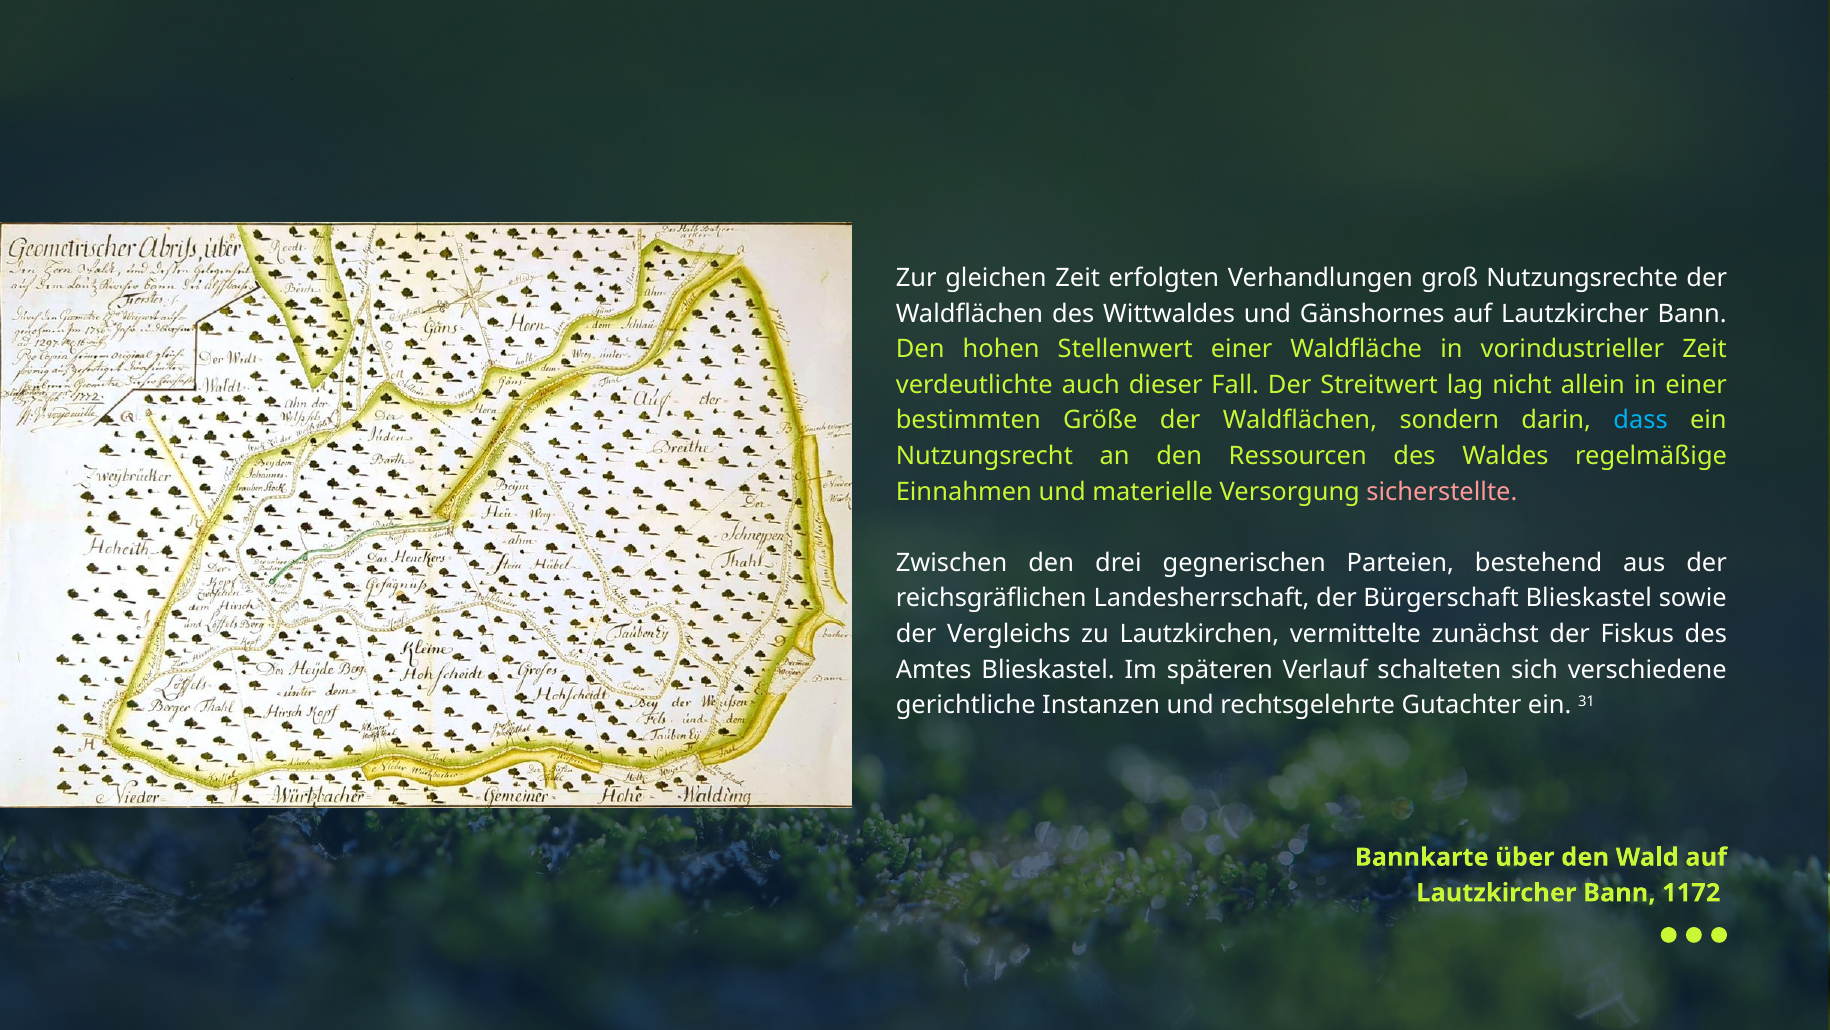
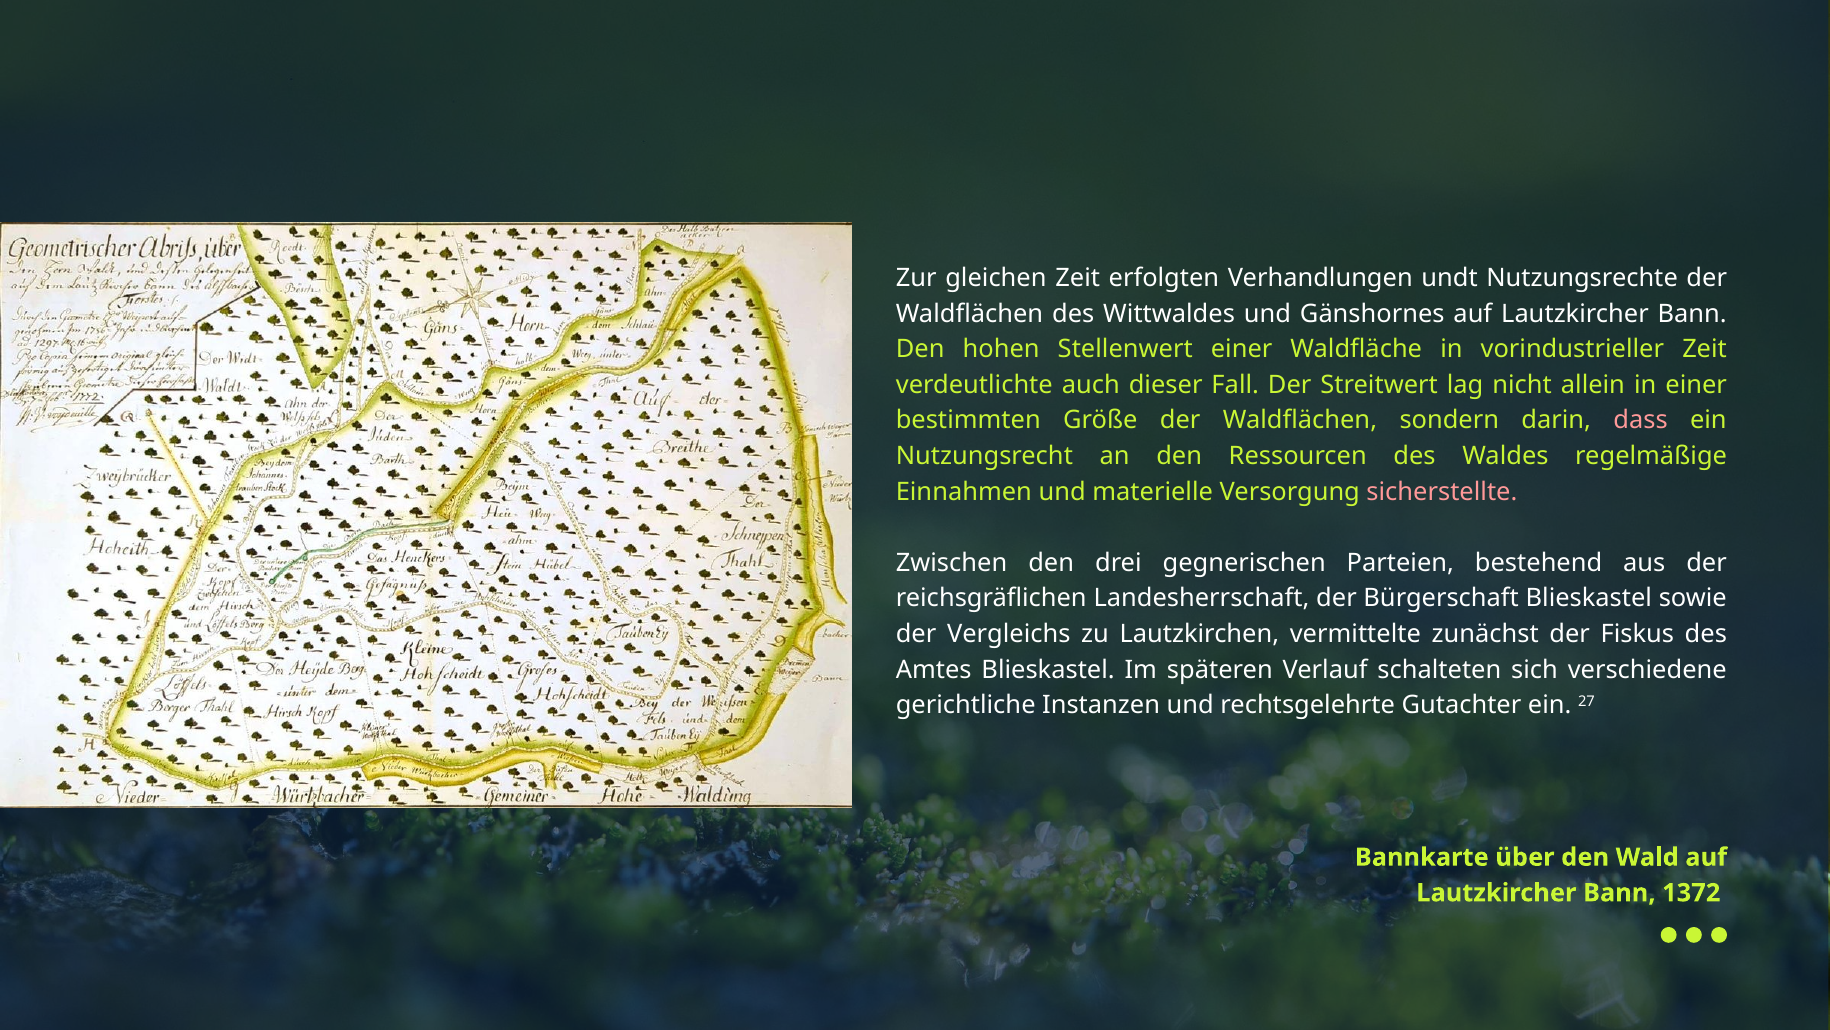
groß: groß -> undt (1450, 278)
dass colour: light blue -> pink (1641, 420)
31: 31 -> 27 (1586, 701)
1172: 1172 -> 1372 (1691, 892)
